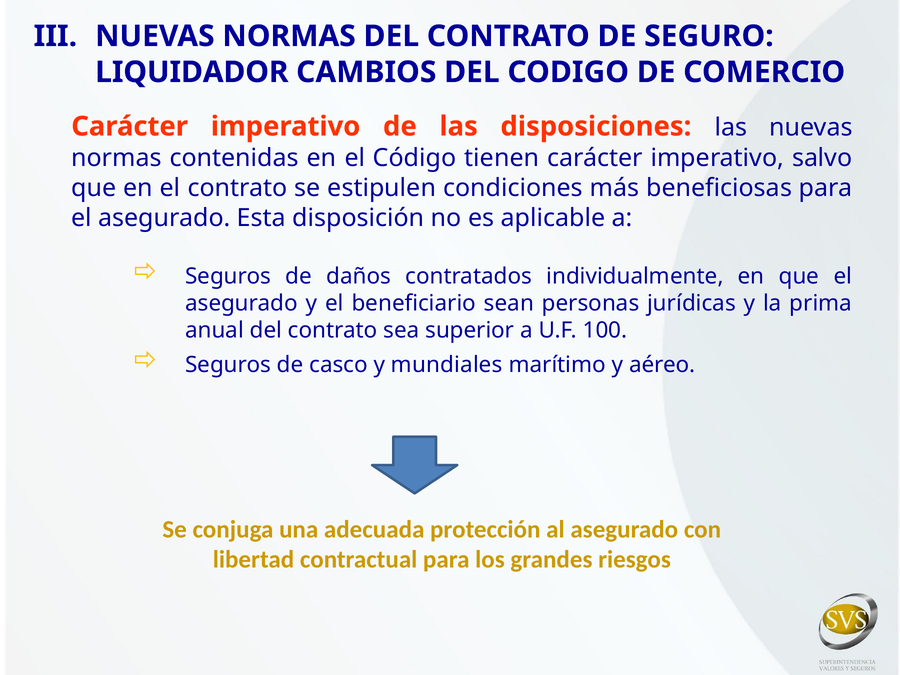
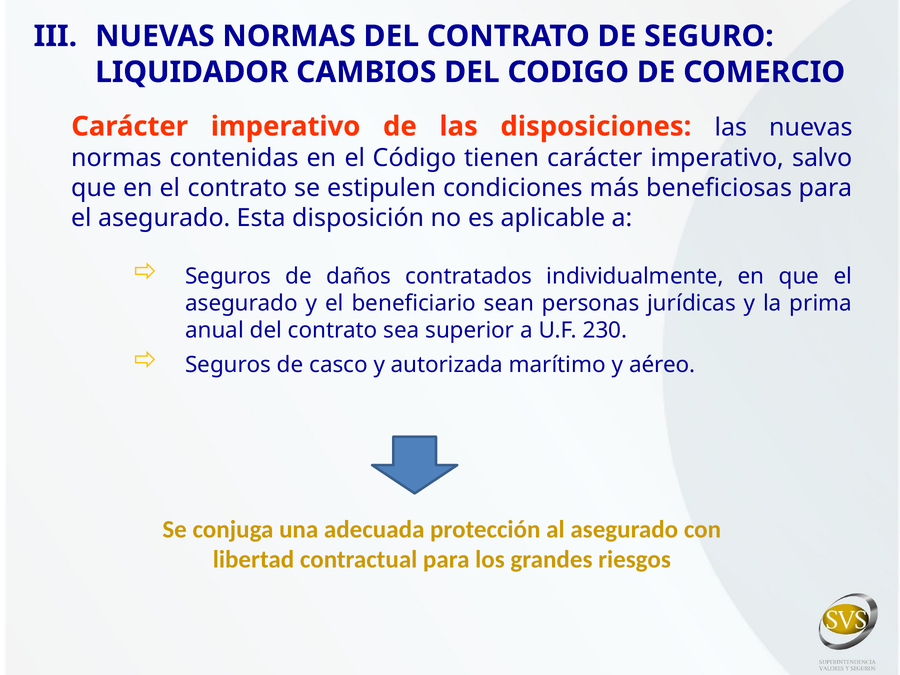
100: 100 -> 230 (605, 330)
mundiales: mundiales -> autorizada (447, 365)
